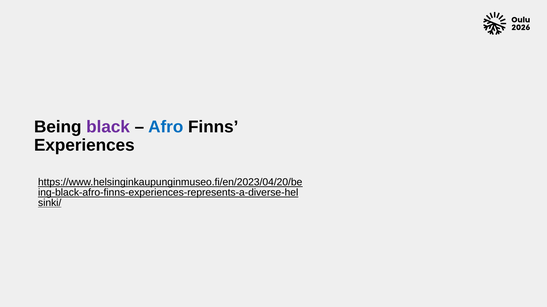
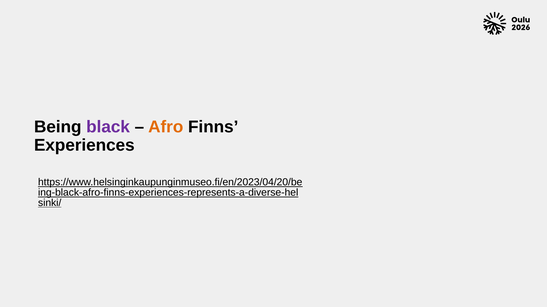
Afro colour: blue -> orange (166, 127)
